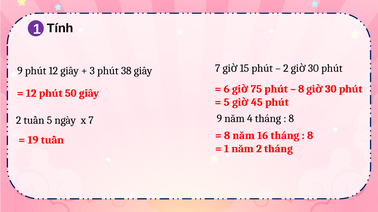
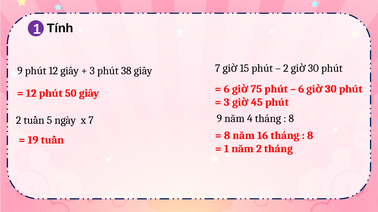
8: 8 -> 6 (301, 89)
5: 5 -> 3 (227, 102)
